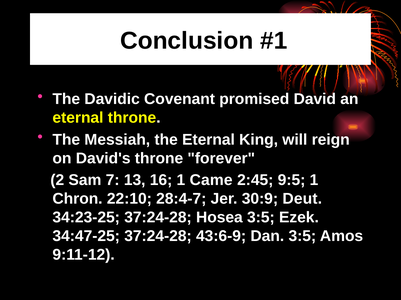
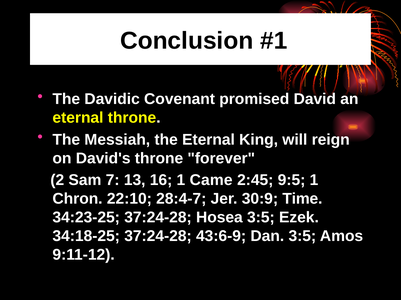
Deut: Deut -> Time (302, 199)
34:47-25: 34:47-25 -> 34:18-25 (86, 237)
